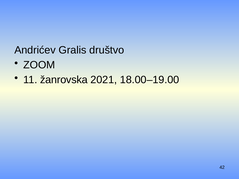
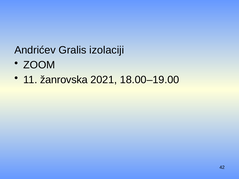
društvo: društvo -> izolaciji (107, 50)
